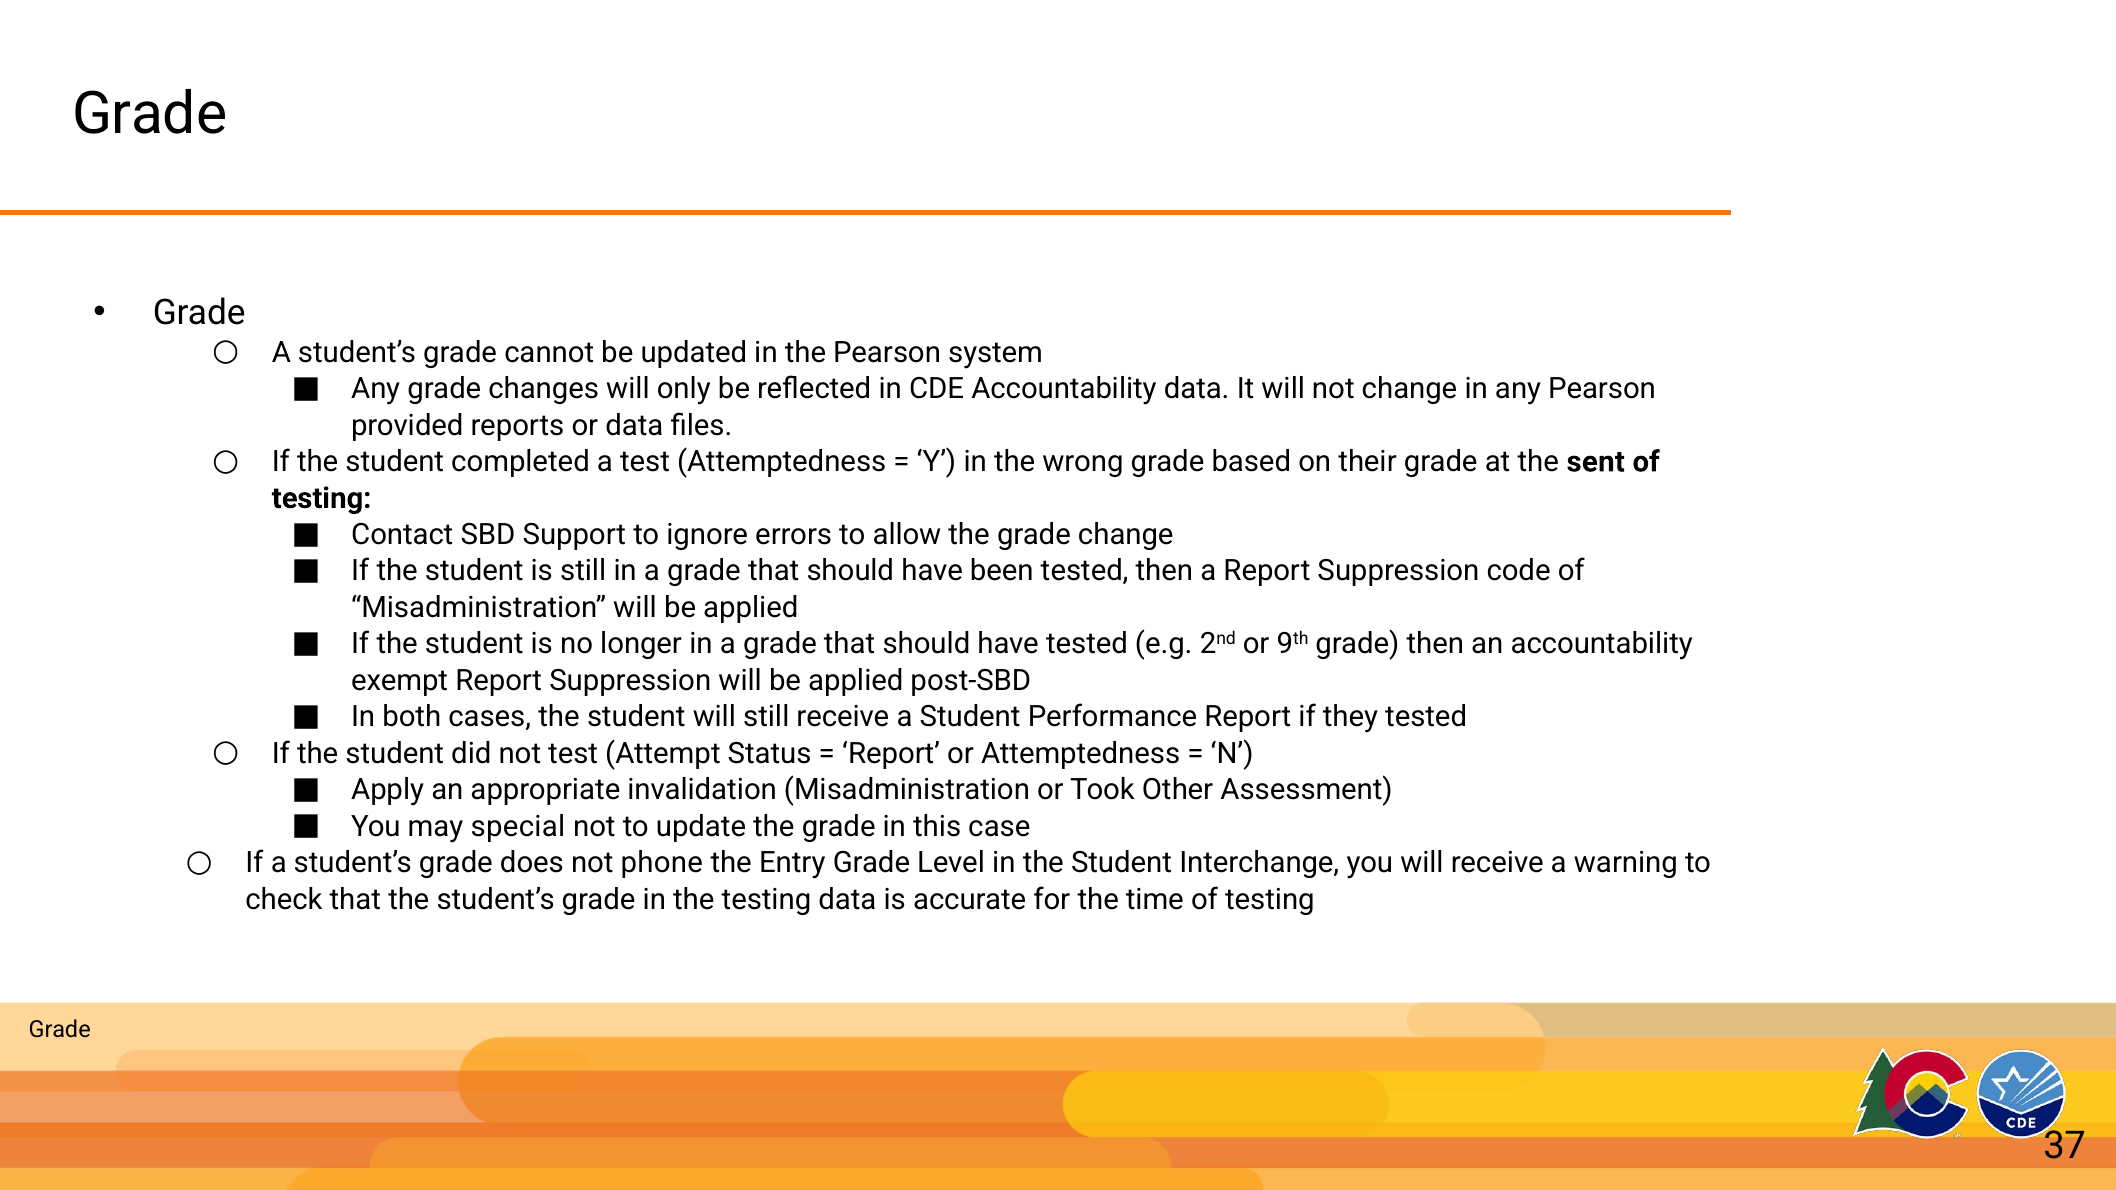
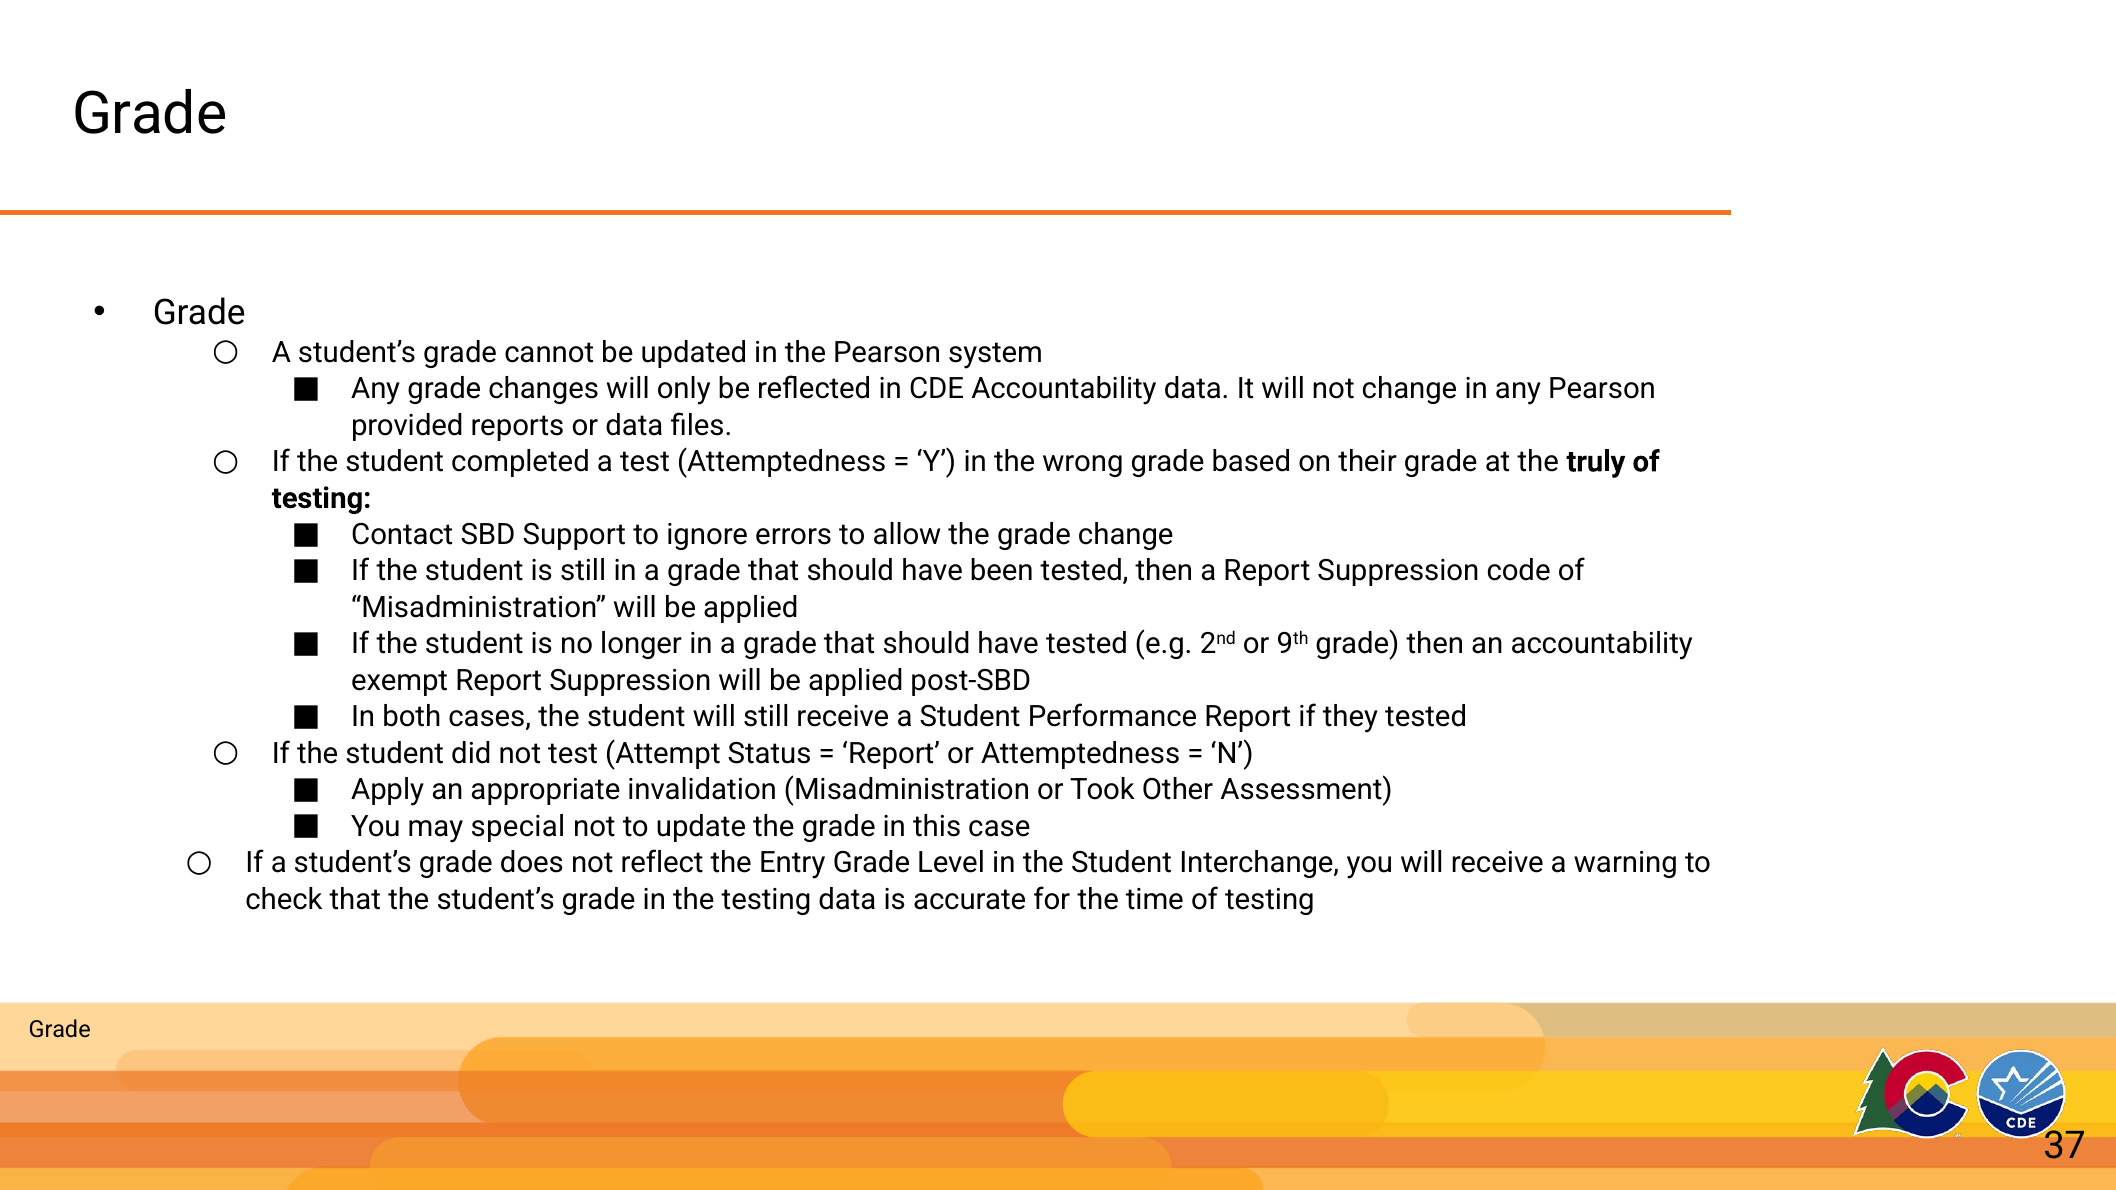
sent: sent -> truly (1596, 462)
phone: phone -> reflect (662, 863)
